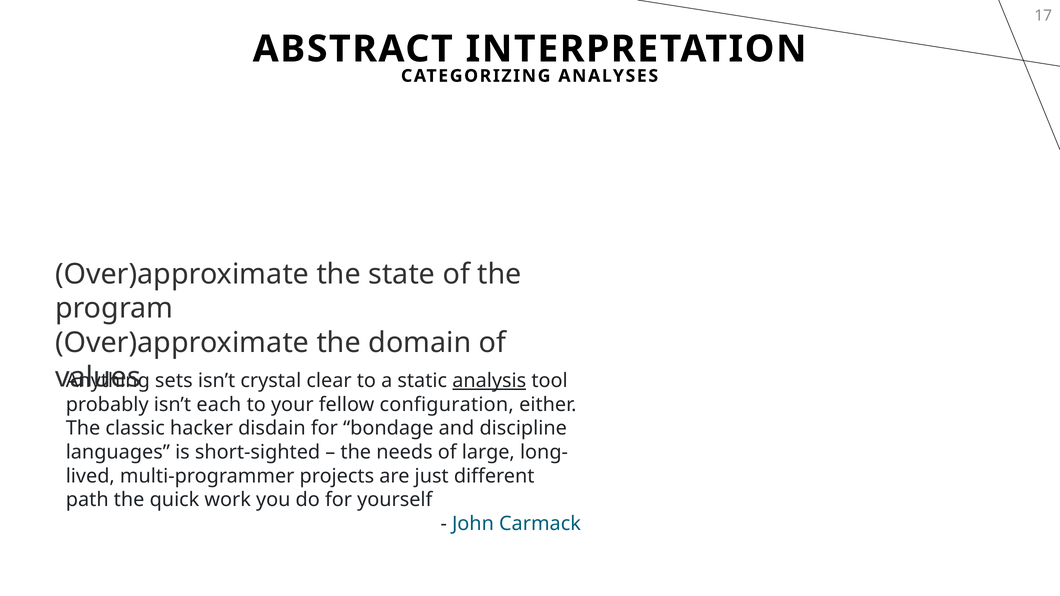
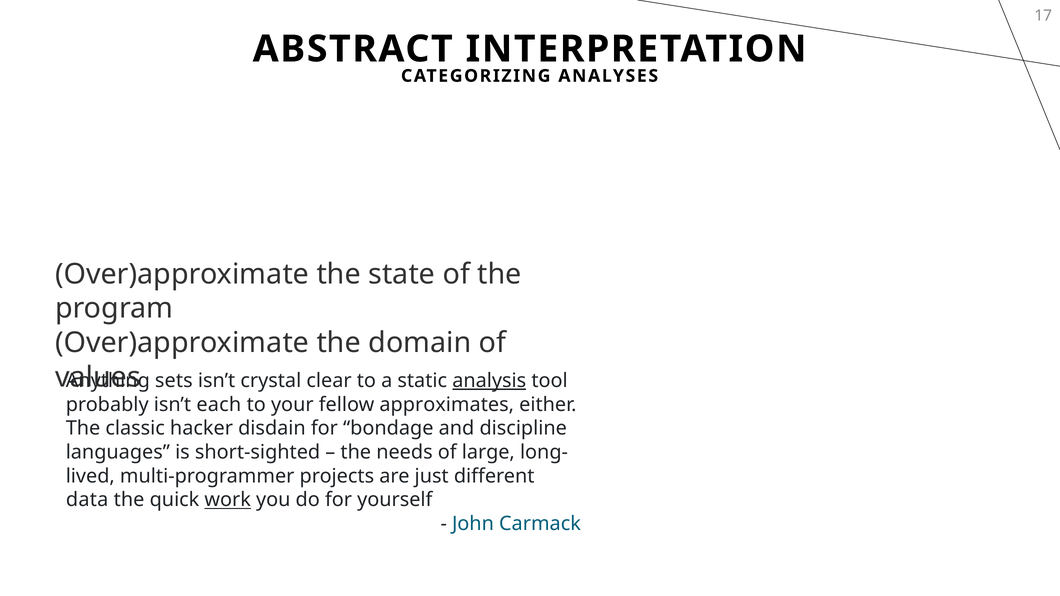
configuration: configuration -> approximates (447, 405)
path: path -> data (87, 500)
work underline: none -> present (228, 500)
